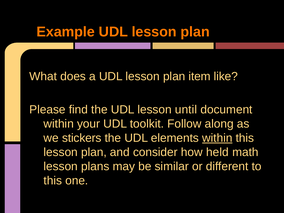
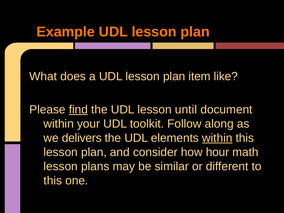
find underline: none -> present (78, 110)
stickers: stickers -> delivers (82, 138)
held: held -> hour (218, 152)
